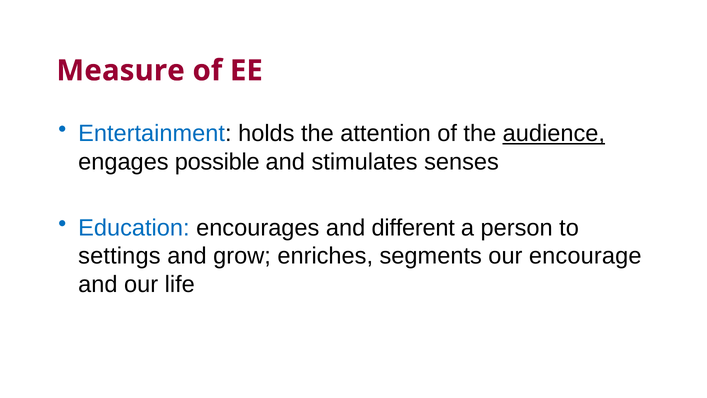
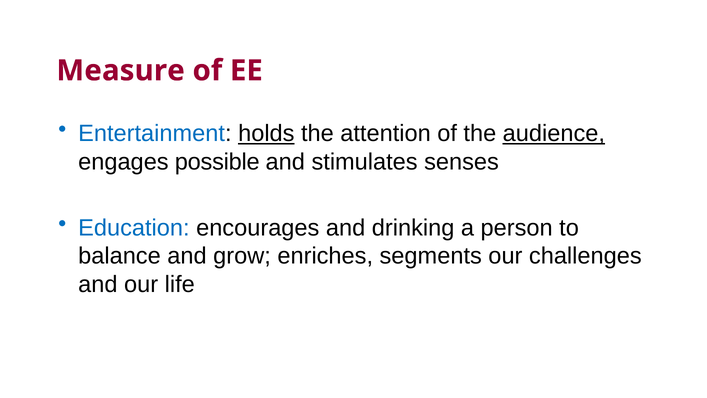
holds underline: none -> present (266, 133)
different: different -> drinking (413, 228)
settings: settings -> balance (119, 256)
encourage: encourage -> challenges (585, 256)
